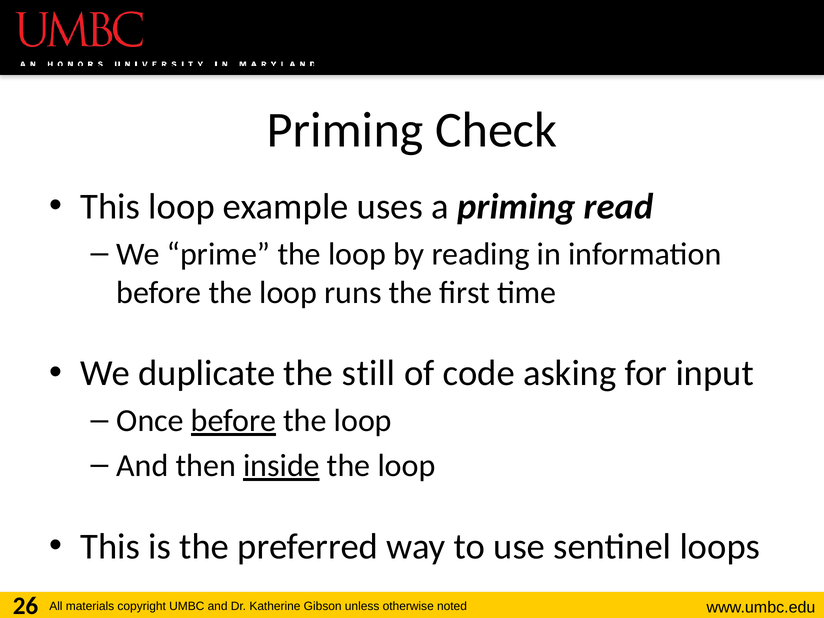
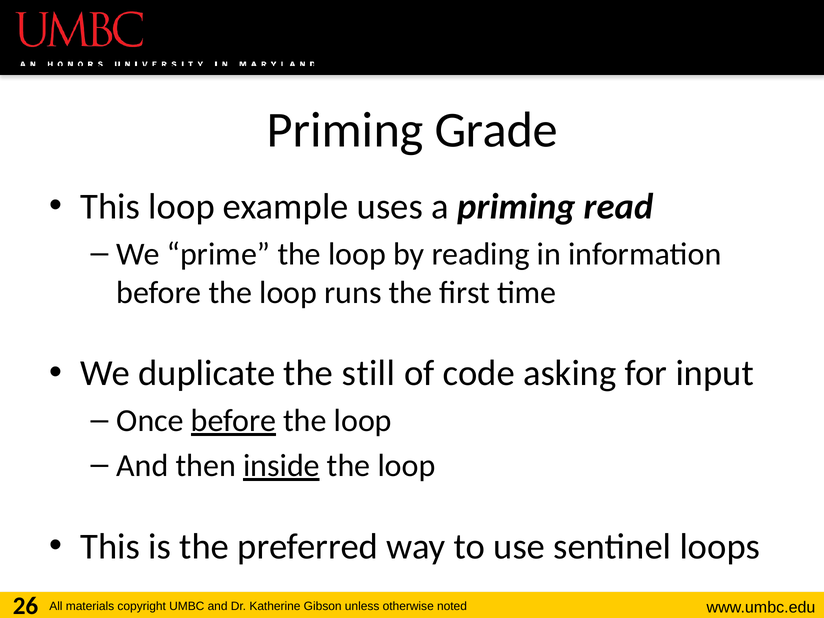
Check: Check -> Grade (496, 130)
